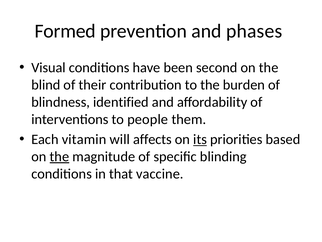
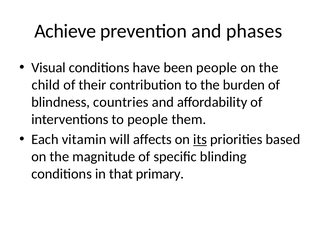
Formed: Formed -> Achieve (65, 31)
been second: second -> people (217, 68)
blind: blind -> child (46, 85)
identified: identified -> countries (121, 102)
the underline: present -> none (59, 156)
vaccine: vaccine -> primary (160, 173)
